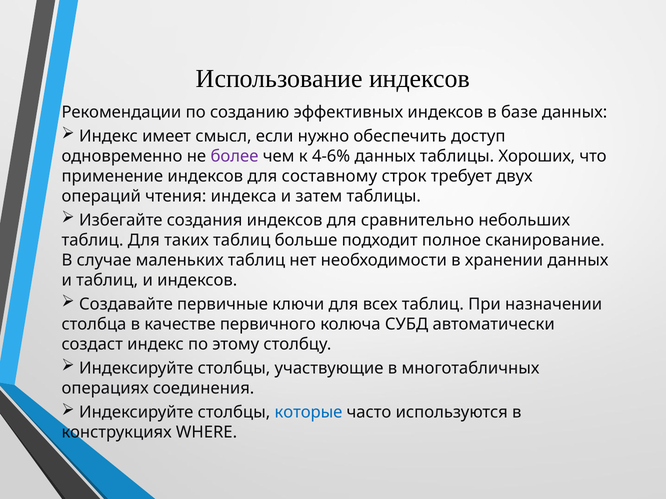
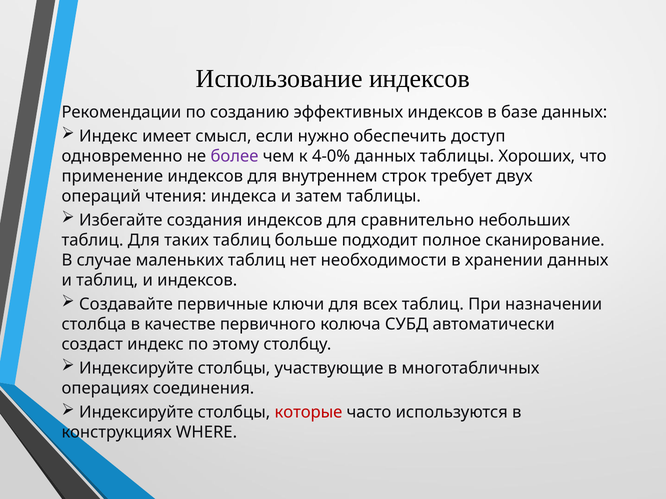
4-6%: 4-6% -> 4-0% (331, 156)
составному: составному -> внутреннем (330, 176)
которые colour: blue -> red (308, 413)
